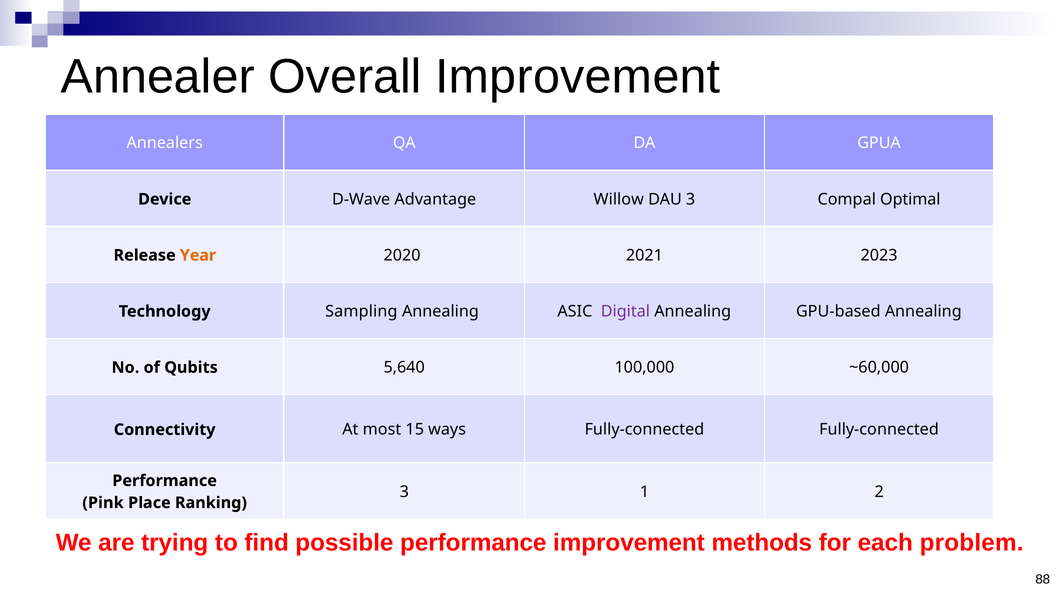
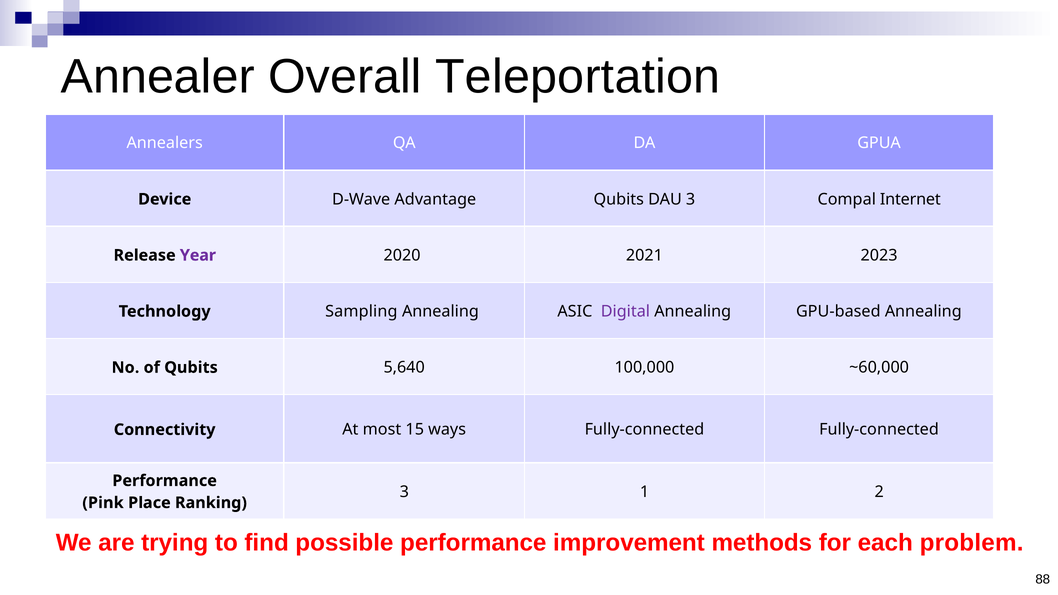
Overall Improvement: Improvement -> Teleportation (578, 77)
Advantage Willow: Willow -> Qubits (619, 199)
Optimal: Optimal -> Internet (910, 199)
Year colour: orange -> purple (198, 255)
